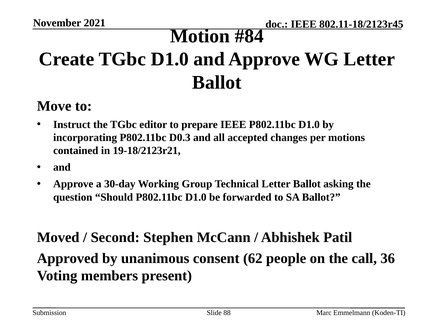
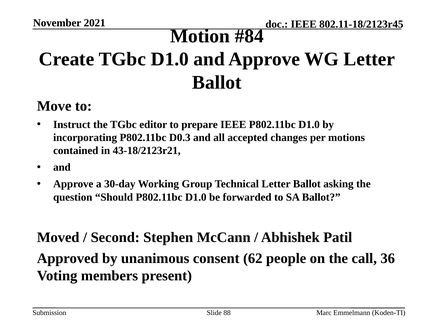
19-18/2123r21: 19-18/2123r21 -> 43-18/2123r21 (147, 151)
